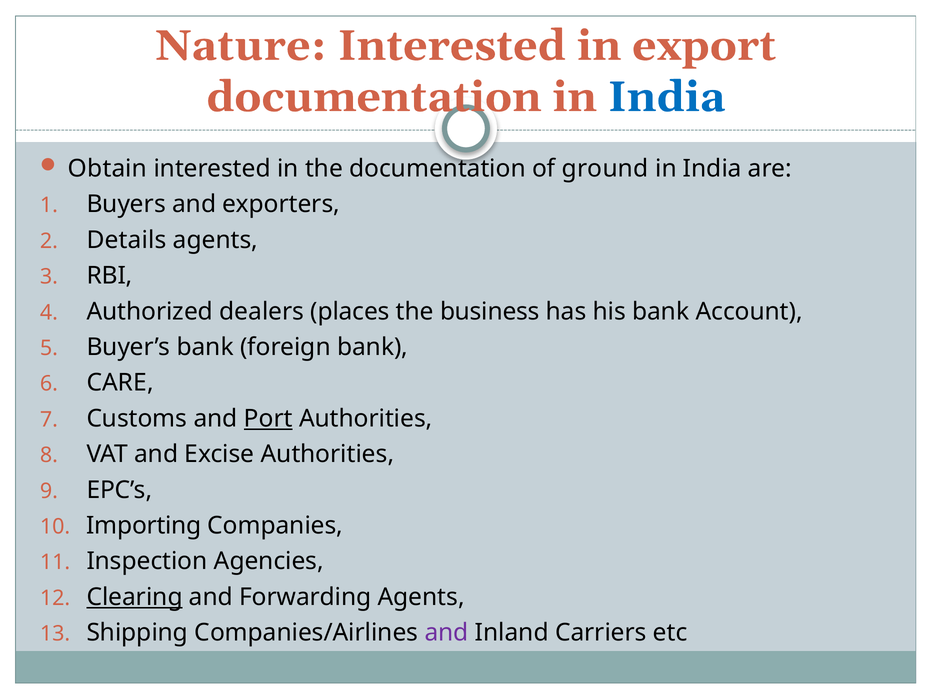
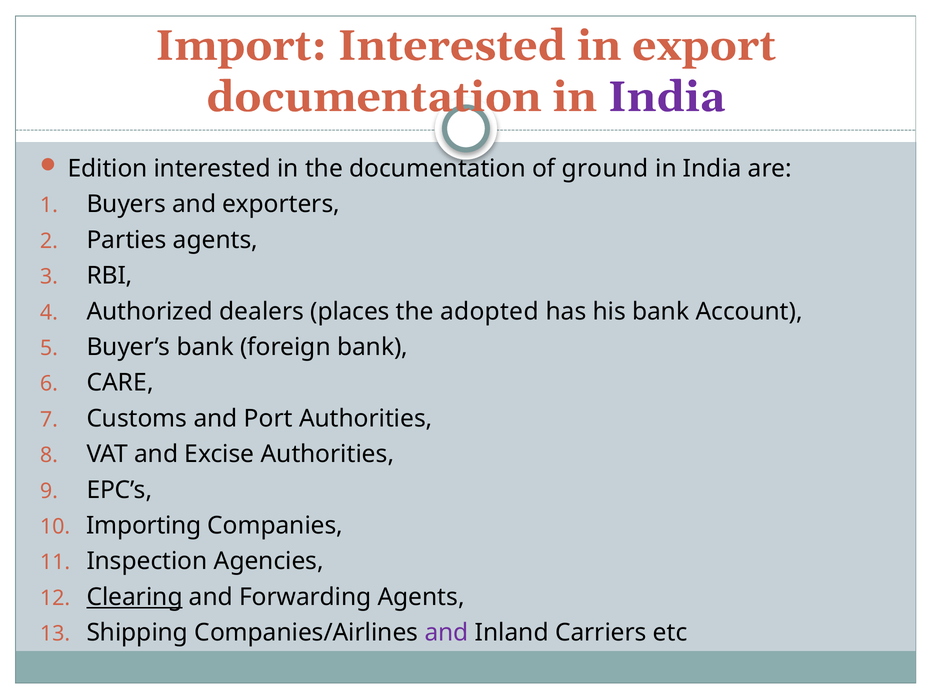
Nature: Nature -> Import (241, 46)
India colour: blue -> purple (667, 97)
Obtain: Obtain -> Edition (108, 169)
Details: Details -> Parties (127, 240)
business: business -> adopted (490, 311)
Port underline: present -> none (268, 419)
